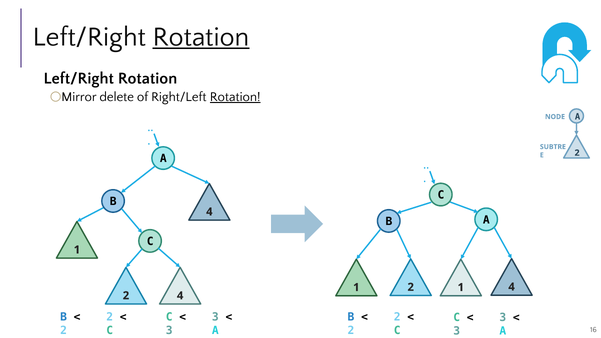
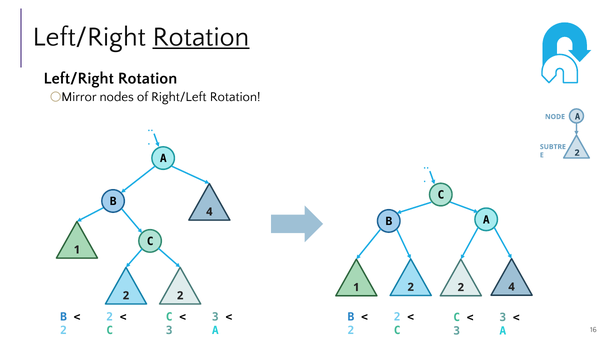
delete: delete -> nodes (117, 97)
Rotation underline: present -> none (235, 97)
1: 1 -> 2 (461, 287)
4: 4 -> 2 (180, 296)
